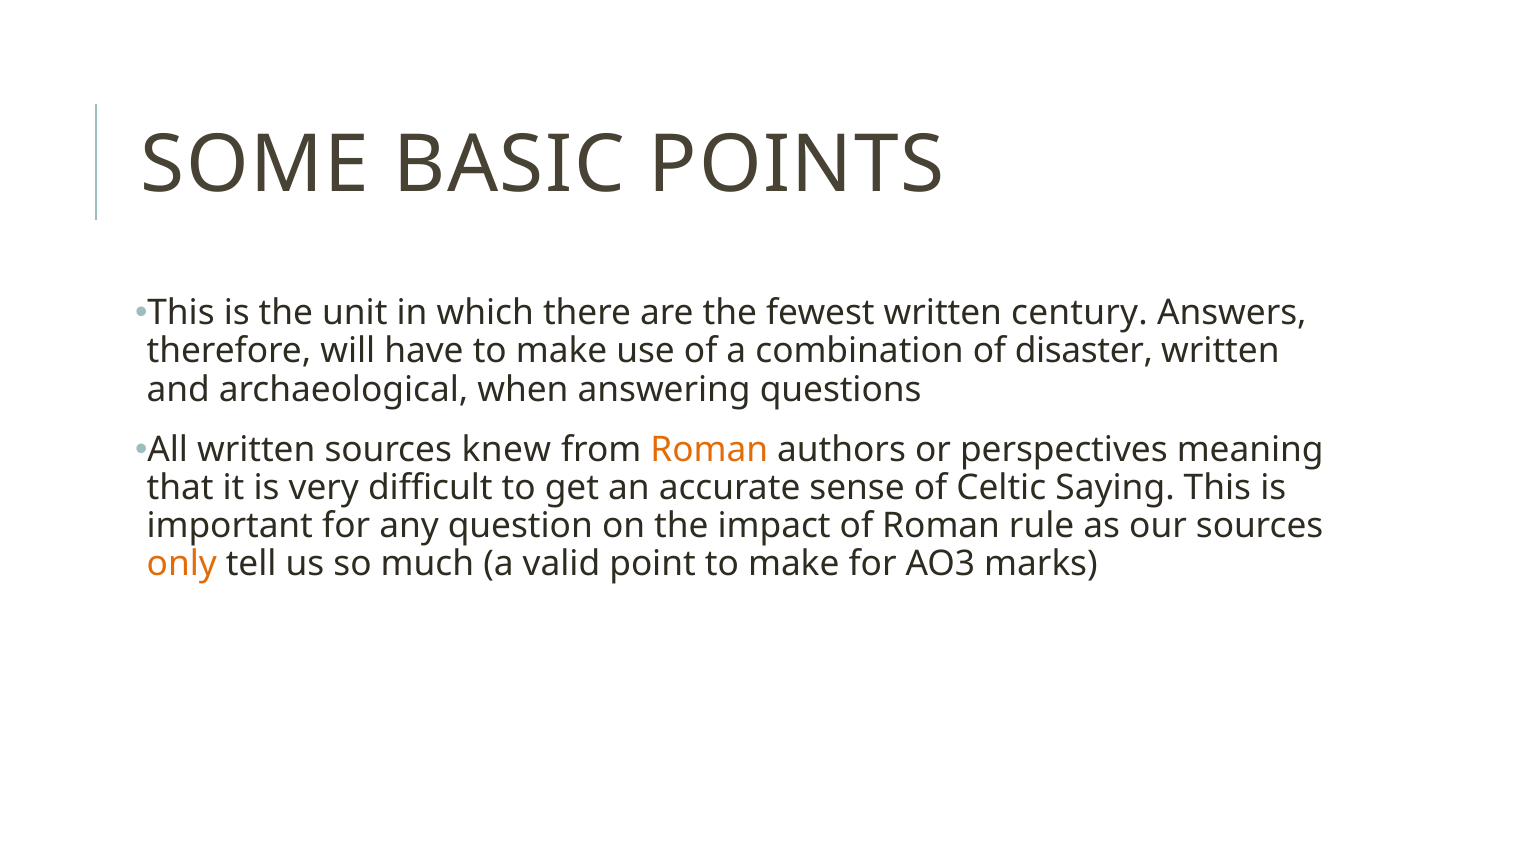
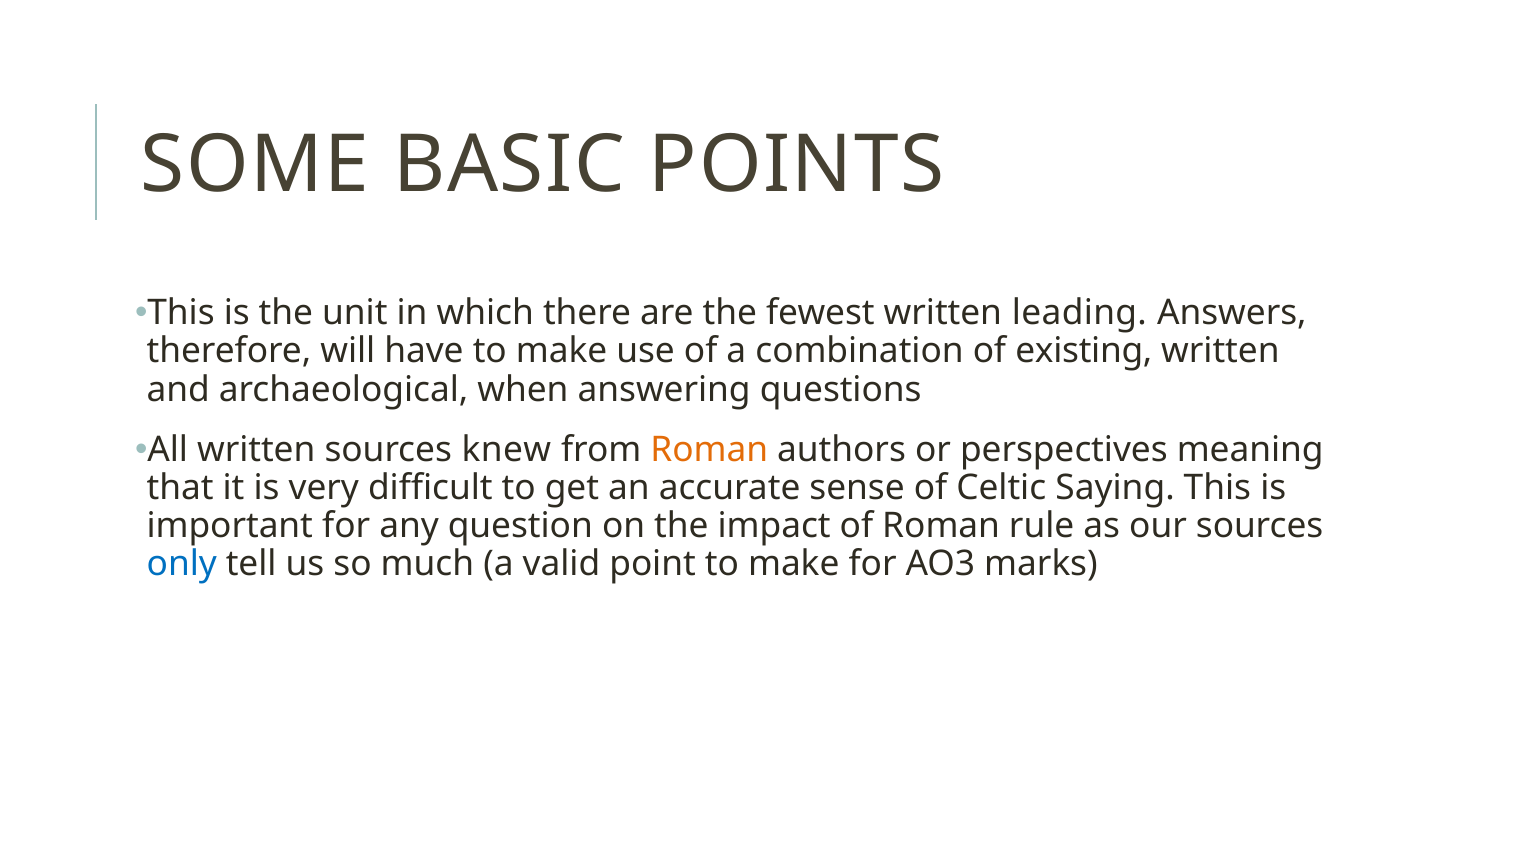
century: century -> leading (1079, 313)
disaster: disaster -> existing (1084, 351)
only colour: orange -> blue (182, 564)
